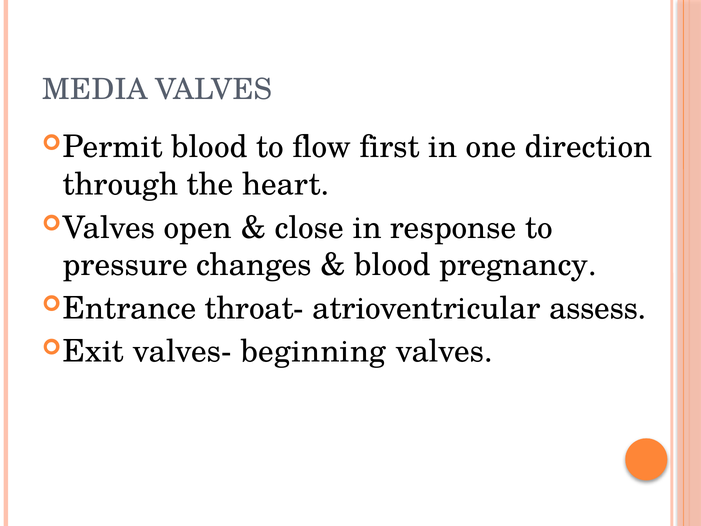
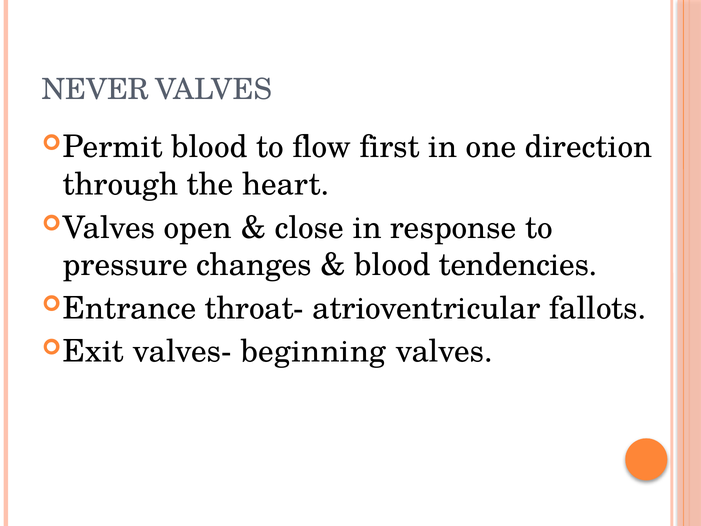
MEDIA: MEDIA -> NEVER (95, 90)
pregnancy: pregnancy -> tendencies (518, 265)
assess: assess -> fallots (598, 308)
